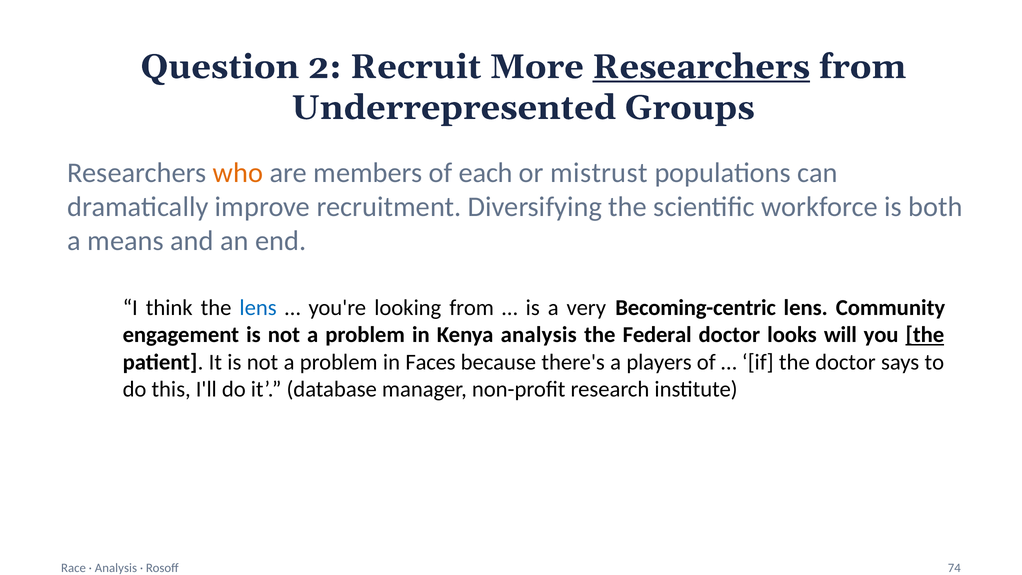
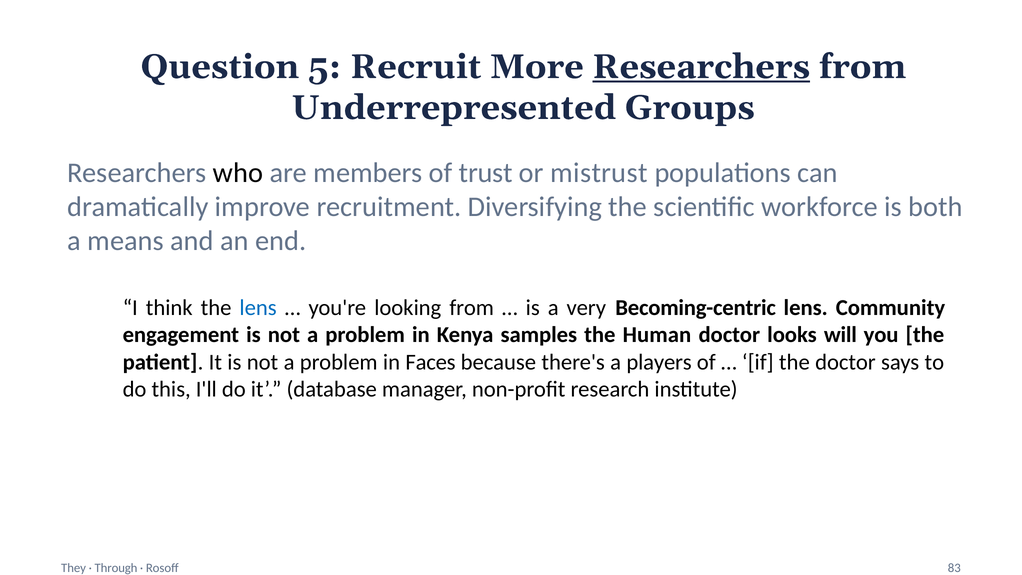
2: 2 -> 5 (325, 67)
who colour: orange -> black (238, 173)
each: each -> trust (486, 173)
Kenya analysis: analysis -> samples (539, 335)
Federal: Federal -> Human (657, 335)
the underline: present -> none (925, 335)
Race: Race -> They (74, 568)
Analysis: Analysis -> Through (116, 568)
74: 74 -> 83 (954, 568)
